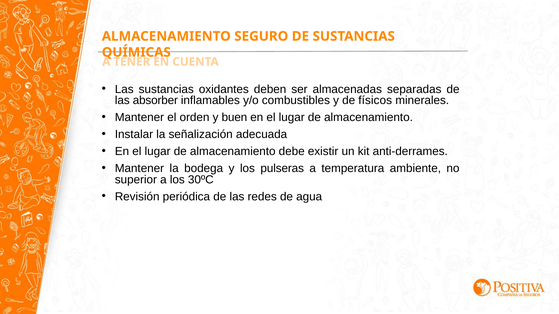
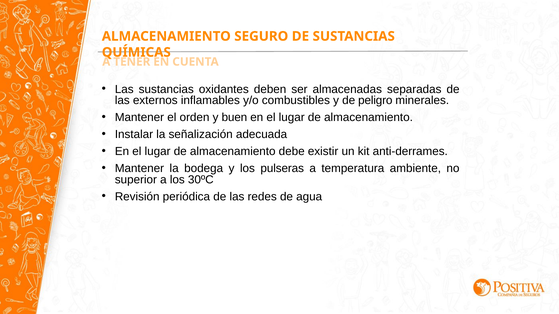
absorber: absorber -> externos (155, 100)
físicos: físicos -> peligro (375, 100)
